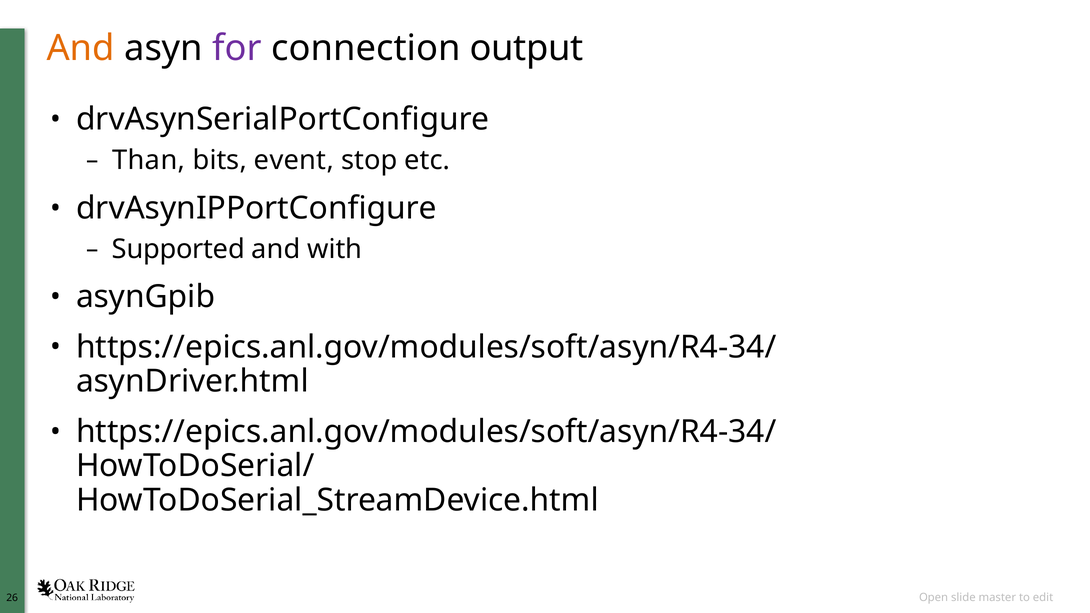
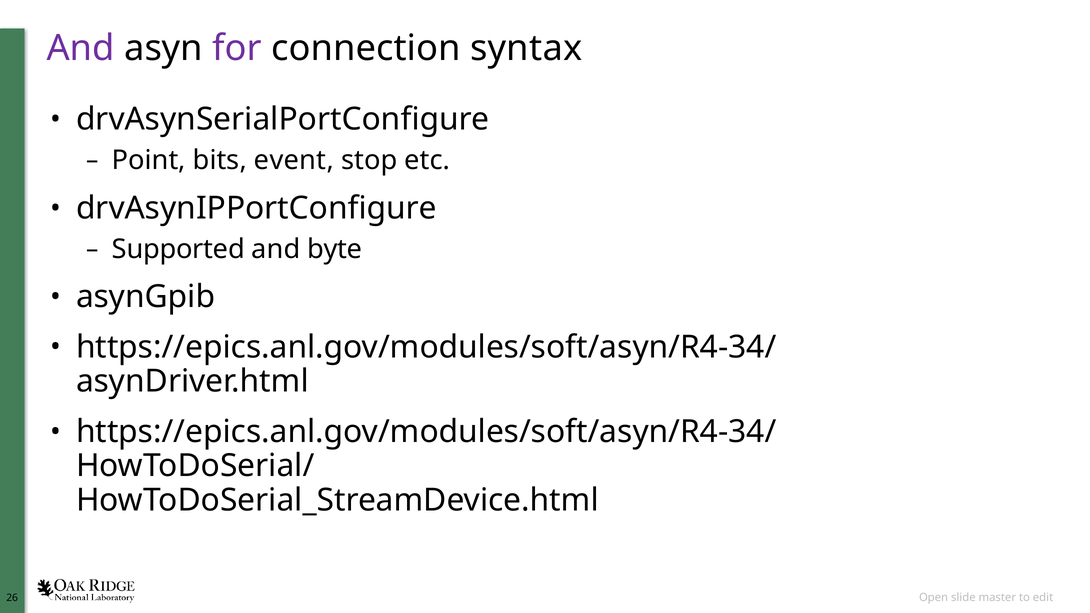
And colour: orange -> purple (81, 48)
output: output -> syntax (526, 48)
Than: Than -> Point (149, 160)
with: with -> byte (335, 249)
